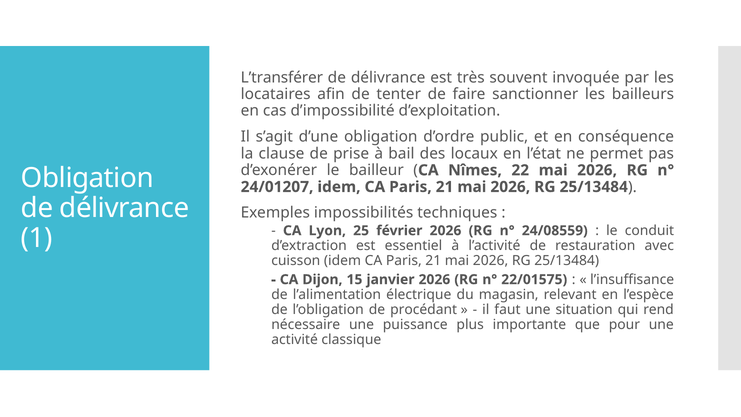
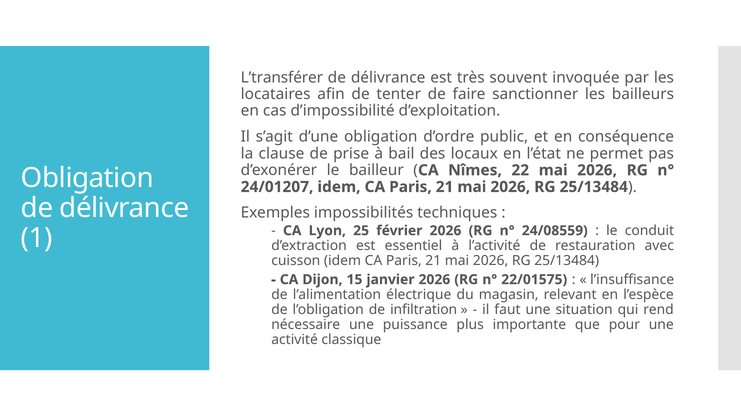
procédant: procédant -> infiltration (424, 309)
